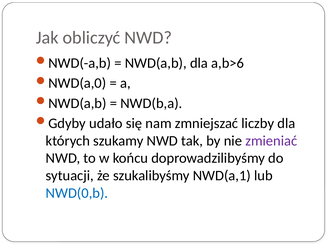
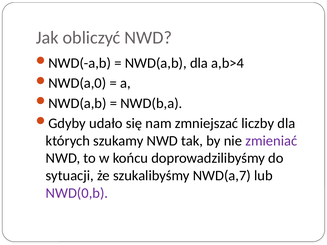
a,b>6: a,b>6 -> a,b>4 (228, 63)
NWD(a,1: NWD(a,1 -> NWD(a,7 (222, 176)
NWD(0,b colour: blue -> purple (77, 193)
